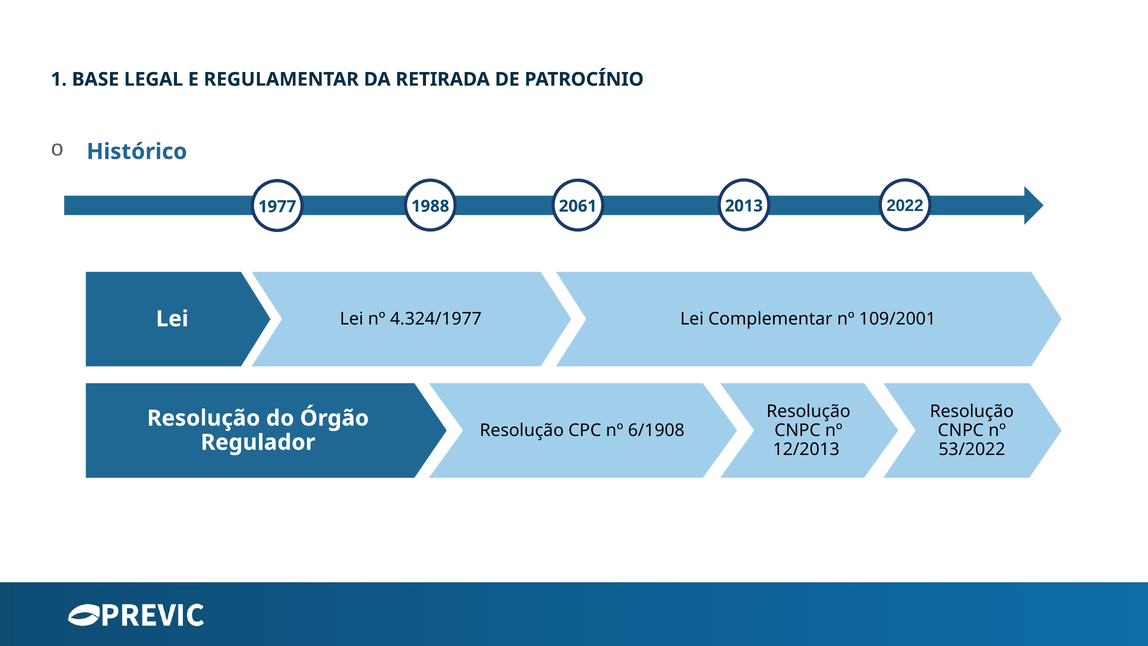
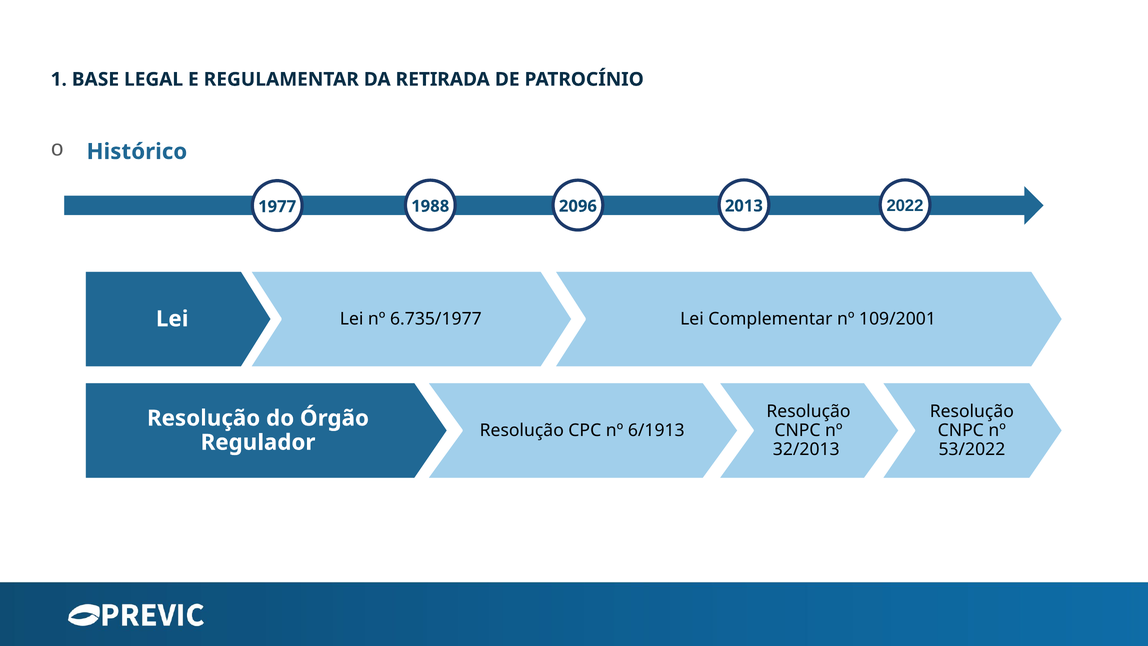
2061: 2061 -> 2096 (578, 206)
4.324/1977: 4.324/1977 -> 6.735/1977 (436, 319)
6/1908: 6/1908 -> 6/1913 (656, 430)
12/2013: 12/2013 -> 32/2013 (806, 449)
